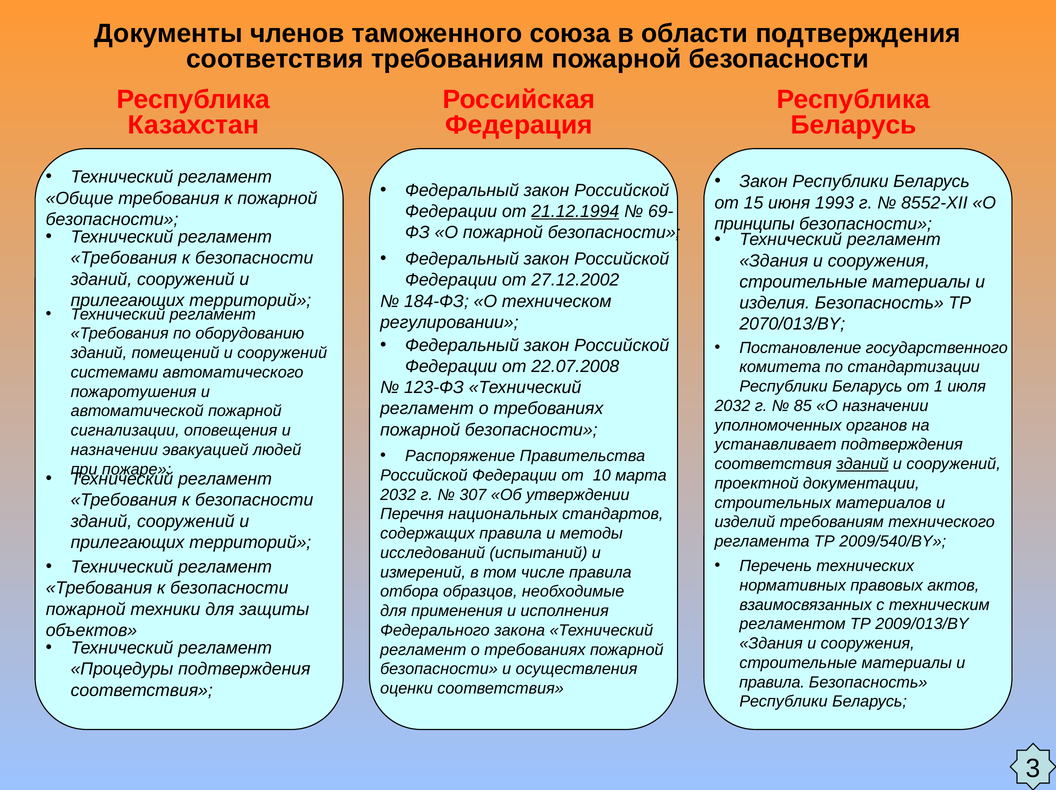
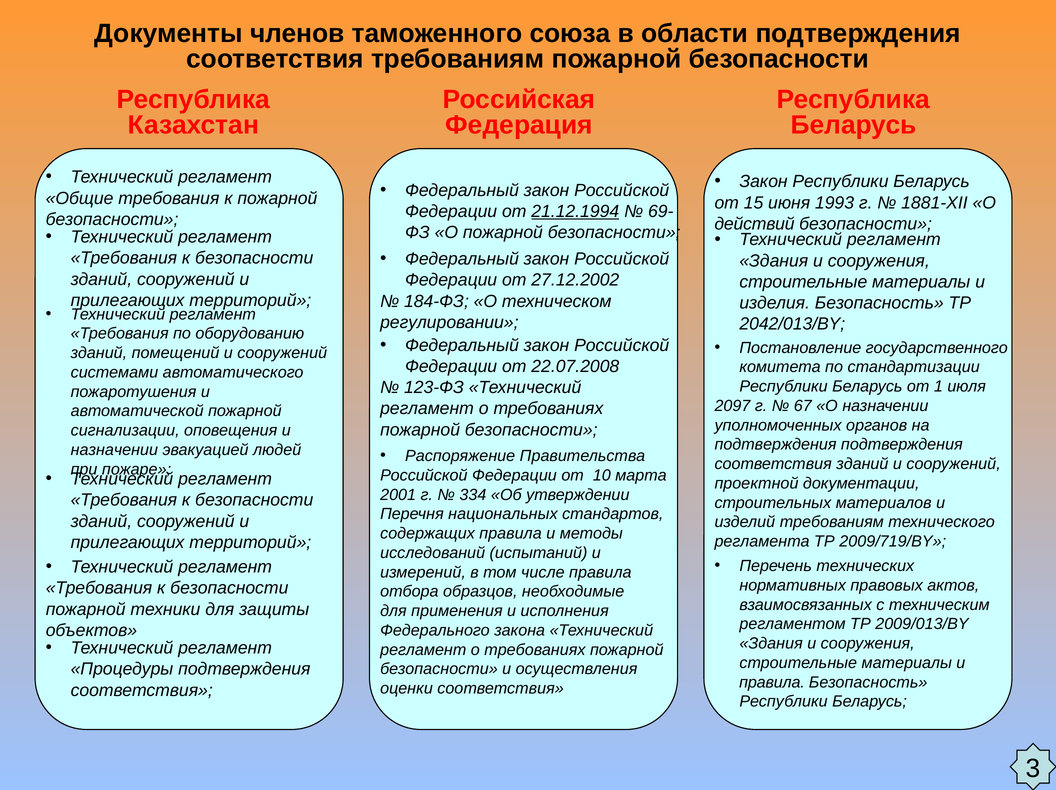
8552-XII: 8552-XII -> 1881-XII (934, 203)
принципы: принципы -> действий (755, 224)
2070/013/BY: 2070/013/BY -> 2042/013/BY (792, 324)
2032: 2032 -> 2097 (732, 406)
85: 85 -> 67 (803, 406)
устанавливает: устанавливает -> подтверждения (776, 445)
зданий underline: present -> none (862, 464)
2032: 2032 -> 2001 (398, 495)
307: 307 -> 334 (473, 495)
2009/540/BY: 2009/540/BY -> 2009/719/BY (893, 541)
